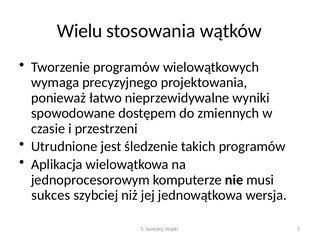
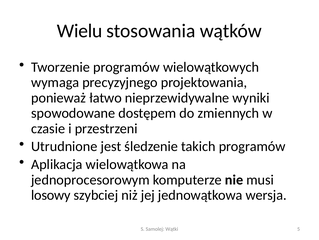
sukces: sukces -> losowy (51, 195)
